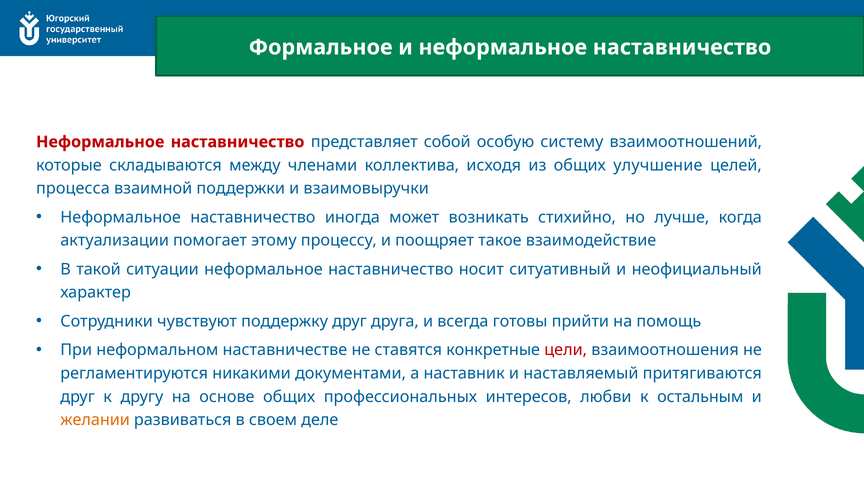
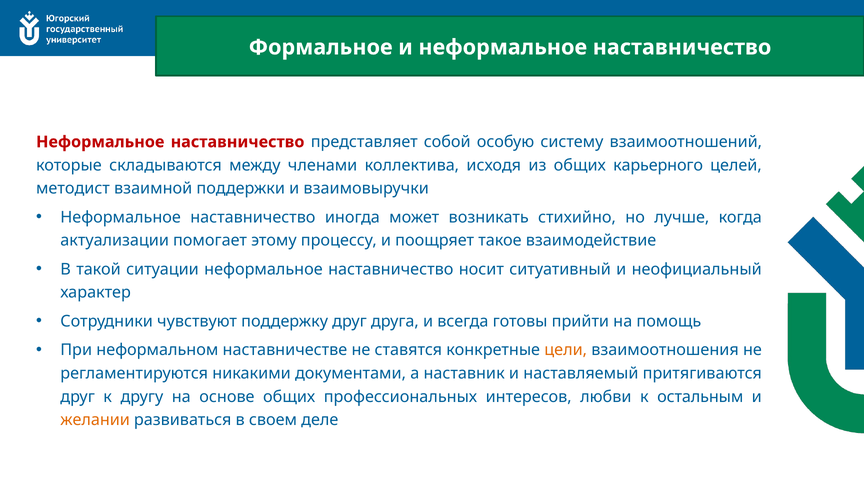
улучшение: улучшение -> карьерного (658, 165)
процесса: процесса -> методист (73, 189)
цели colour: red -> orange (566, 350)
